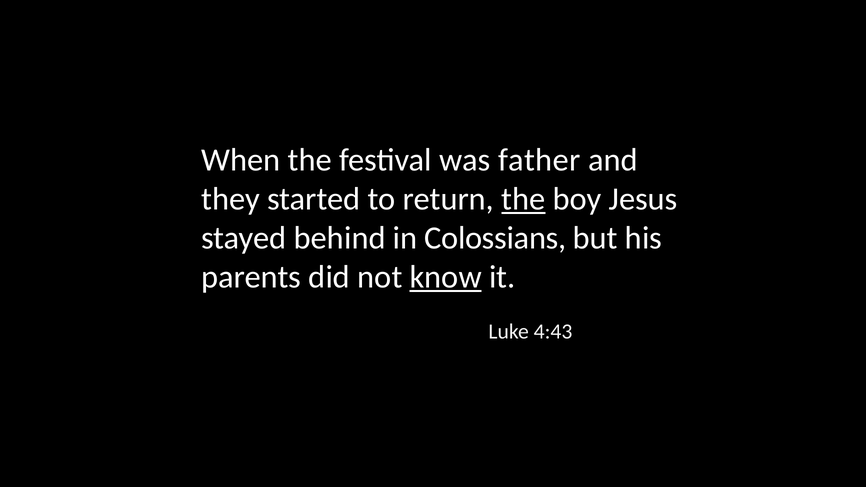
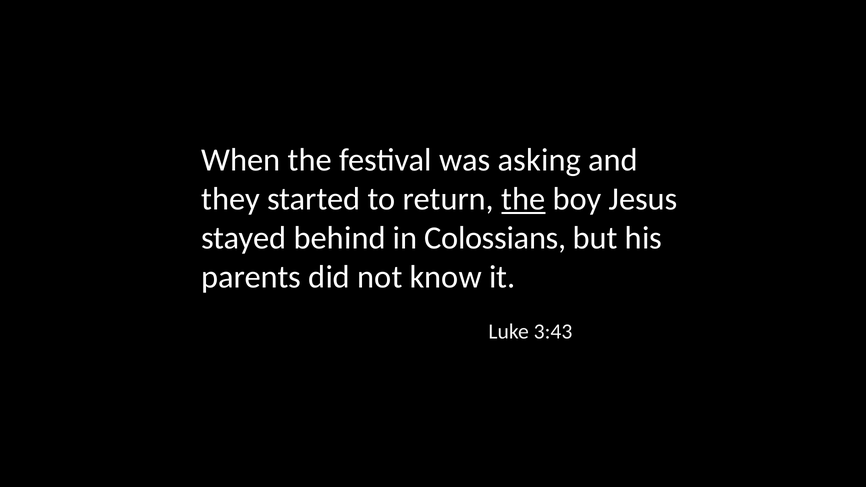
father: father -> asking (539, 160)
know underline: present -> none (446, 277)
4:43: 4:43 -> 3:43 (553, 332)
